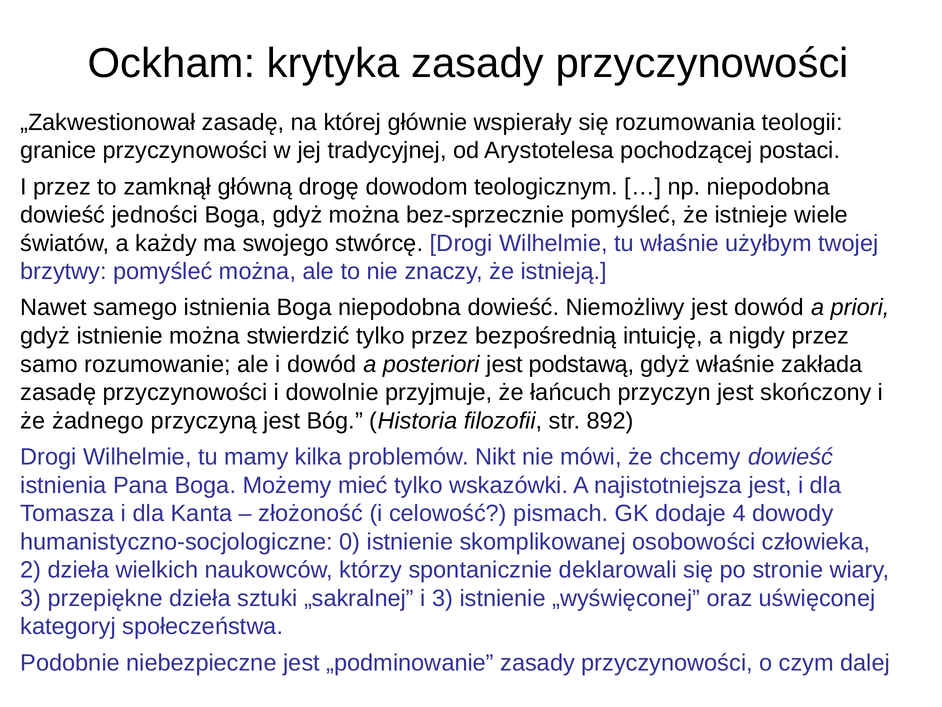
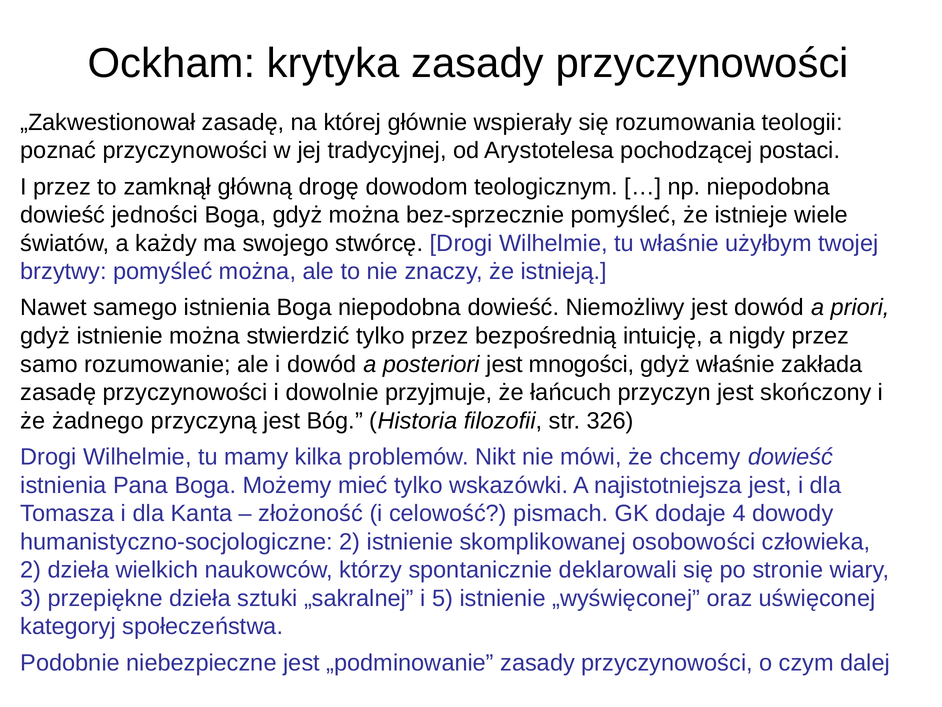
granice: granice -> poznać (58, 150)
podstawą: podstawą -> mnogości (582, 364)
892: 892 -> 326 (610, 421)
humanistyczno-socjologiczne 0: 0 -> 2 (350, 541)
i 3: 3 -> 5 (443, 598)
